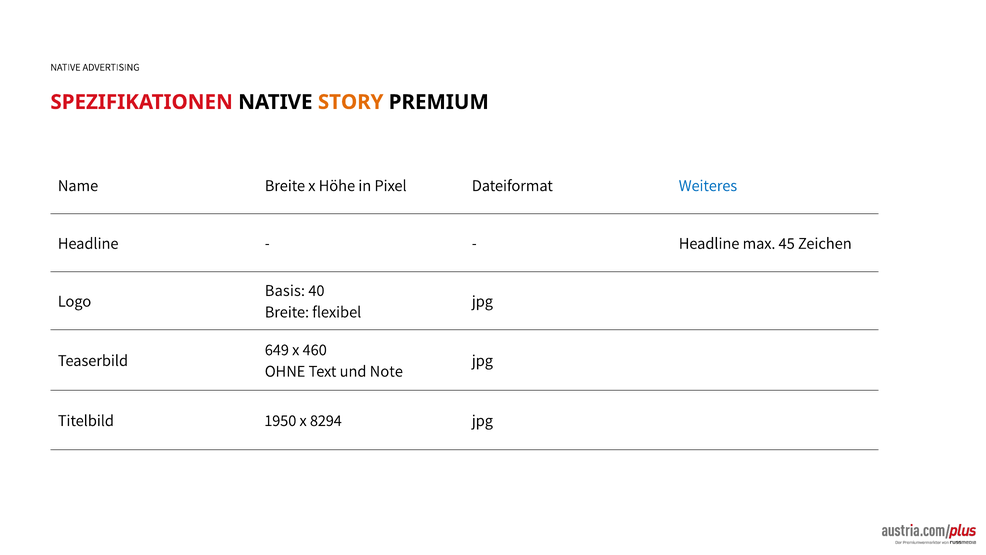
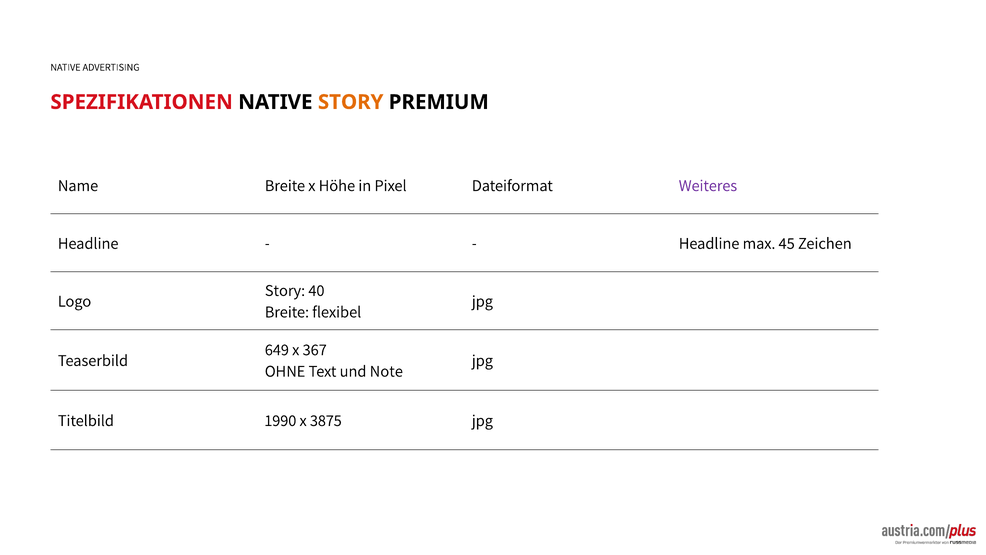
Weiteres colour: blue -> purple (708, 185)
Basis: Basis -> Story (285, 290)
460: 460 -> 367 (315, 350)
1950: 1950 -> 1990 (281, 420)
8294: 8294 -> 3875 (326, 420)
